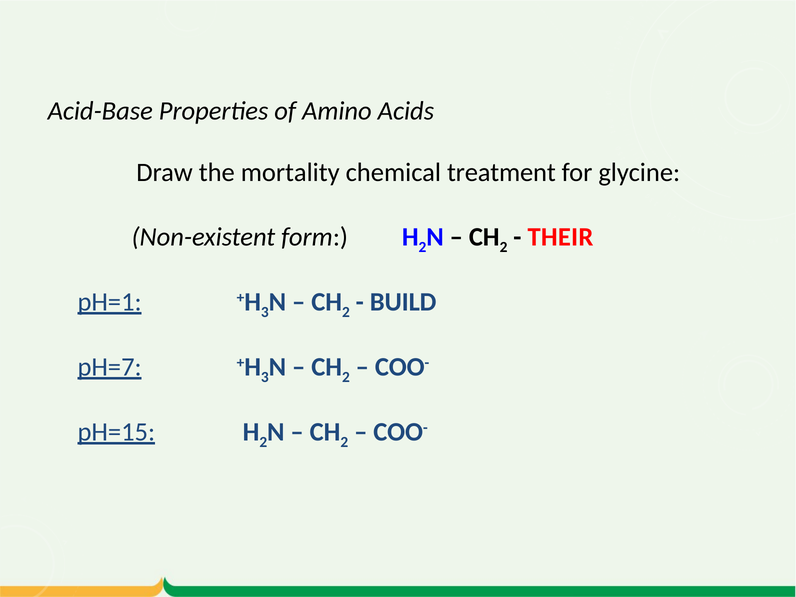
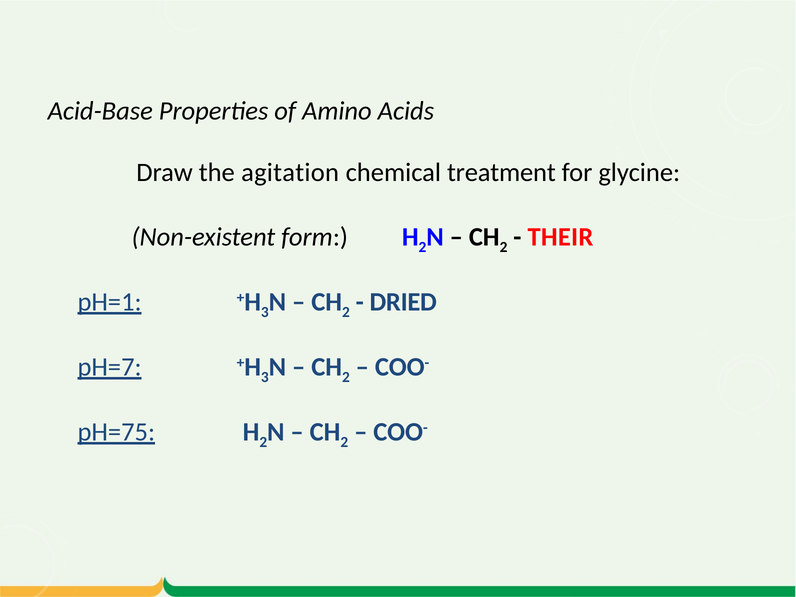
mortality: mortality -> agitation (290, 173)
BUILD: BUILD -> DRIED (403, 302)
pH=15: pH=15 -> pH=75 (116, 432)
